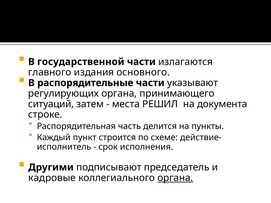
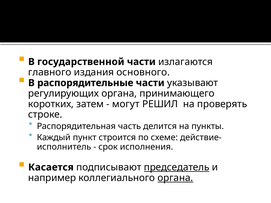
ситуаций: ситуаций -> коротких (51, 104)
места: места -> могут (126, 104)
документа: документа -> проверять (222, 104)
Другими: Другими -> Касается (51, 167)
председатель underline: none -> present (177, 167)
кадровые: кадровые -> например (52, 178)
